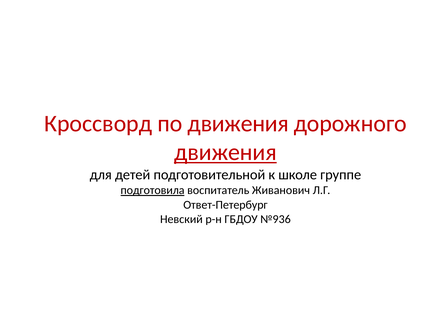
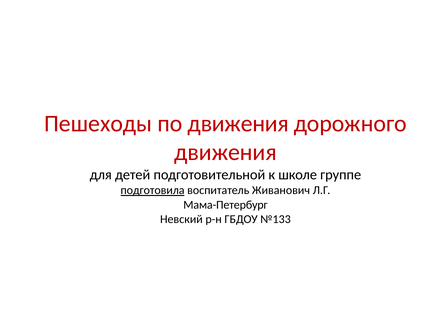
Кроссворд: Кроссворд -> Пешеходы (98, 124)
движения underline: present -> none (225, 152)
Ответ-Петербург: Ответ-Петербург -> Мама-Петербург (225, 204)
№936: №936 -> №133 (276, 219)
